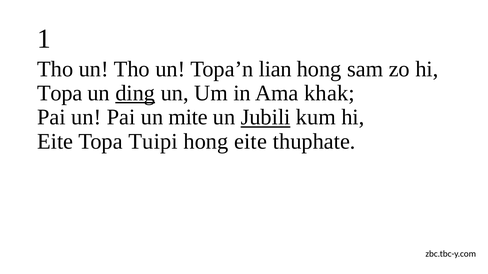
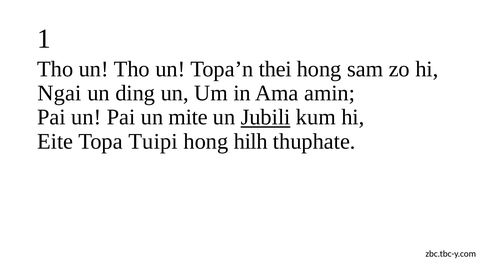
lian: lian -> thei (275, 69)
Topa: Topa -> Ngai (59, 93)
ding underline: present -> none (135, 93)
khak: khak -> amin (330, 93)
hong eite: eite -> hilh (251, 142)
